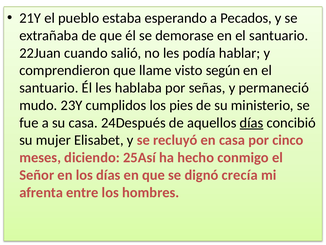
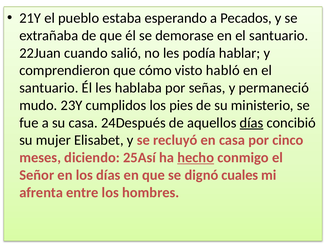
llame: llame -> cómo (155, 70)
según: según -> habló (223, 70)
hecho underline: none -> present (196, 157)
crecía: crecía -> cuales (240, 175)
